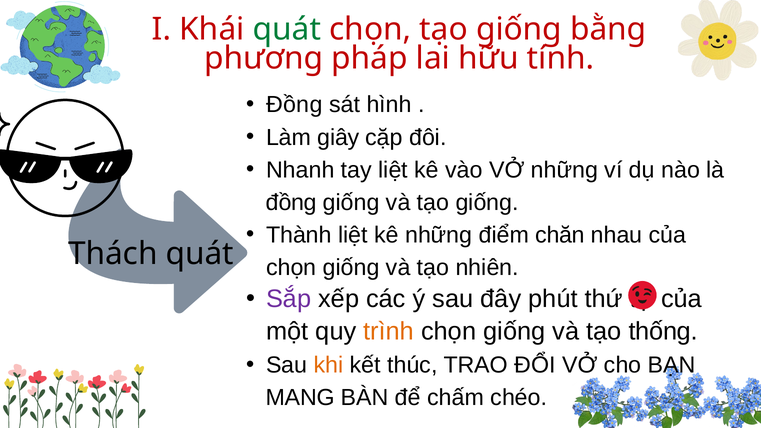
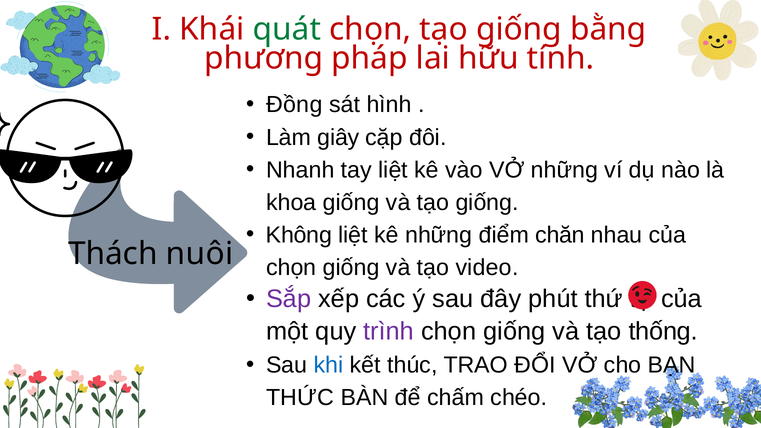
đồng: đồng -> khoa (291, 203)
Thành: Thành -> Không (299, 235)
Thách quát: quát -> nuôi (200, 254)
nhiên: nhiên -> video (487, 268)
trình colour: orange -> purple (389, 332)
khi colour: orange -> blue (329, 365)
MANG: MANG -> THỨC (300, 398)
